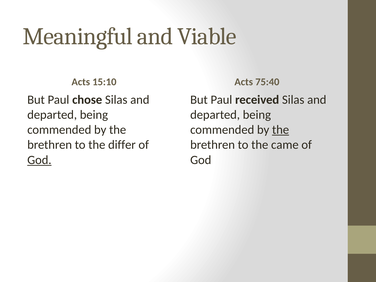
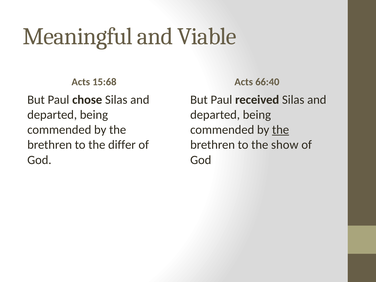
15:10: 15:10 -> 15:68 (104, 82)
75:40: 75:40 -> 66:40 (267, 82)
came: came -> show (285, 145)
God underline: present -> none (39, 160)
